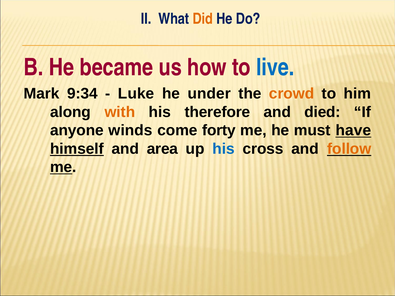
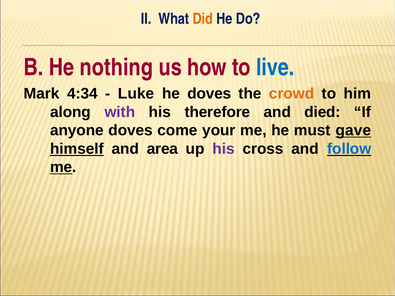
became: became -> nothing (116, 68)
9:34: 9:34 -> 4:34 (82, 94)
he under: under -> doves (209, 94)
with colour: orange -> purple (120, 112)
anyone winds: winds -> doves (131, 130)
forty: forty -> your (219, 130)
have: have -> gave (353, 130)
his colour: blue -> purple (223, 149)
follow colour: orange -> blue (349, 149)
